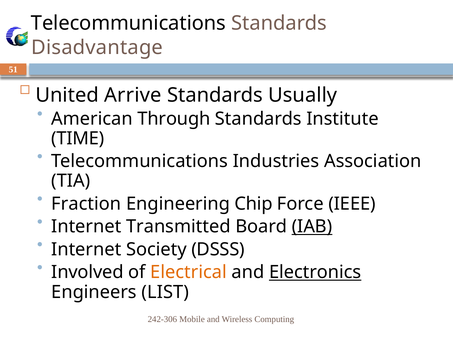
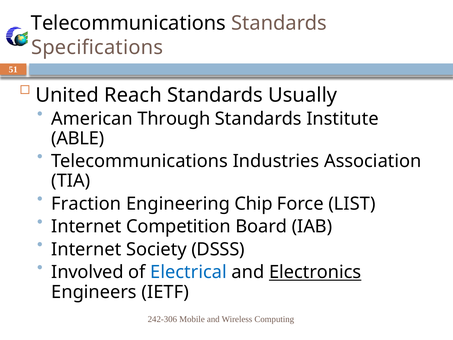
Disadvantage: Disadvantage -> Specifications (97, 47)
Arrive: Arrive -> Reach (133, 95)
TIME: TIME -> ABLE (78, 138)
IEEE: IEEE -> LIST (352, 204)
Transmitted: Transmitted -> Competition (178, 226)
IAB underline: present -> none (312, 226)
Electrical colour: orange -> blue (189, 272)
LIST: LIST -> IETF (165, 292)
